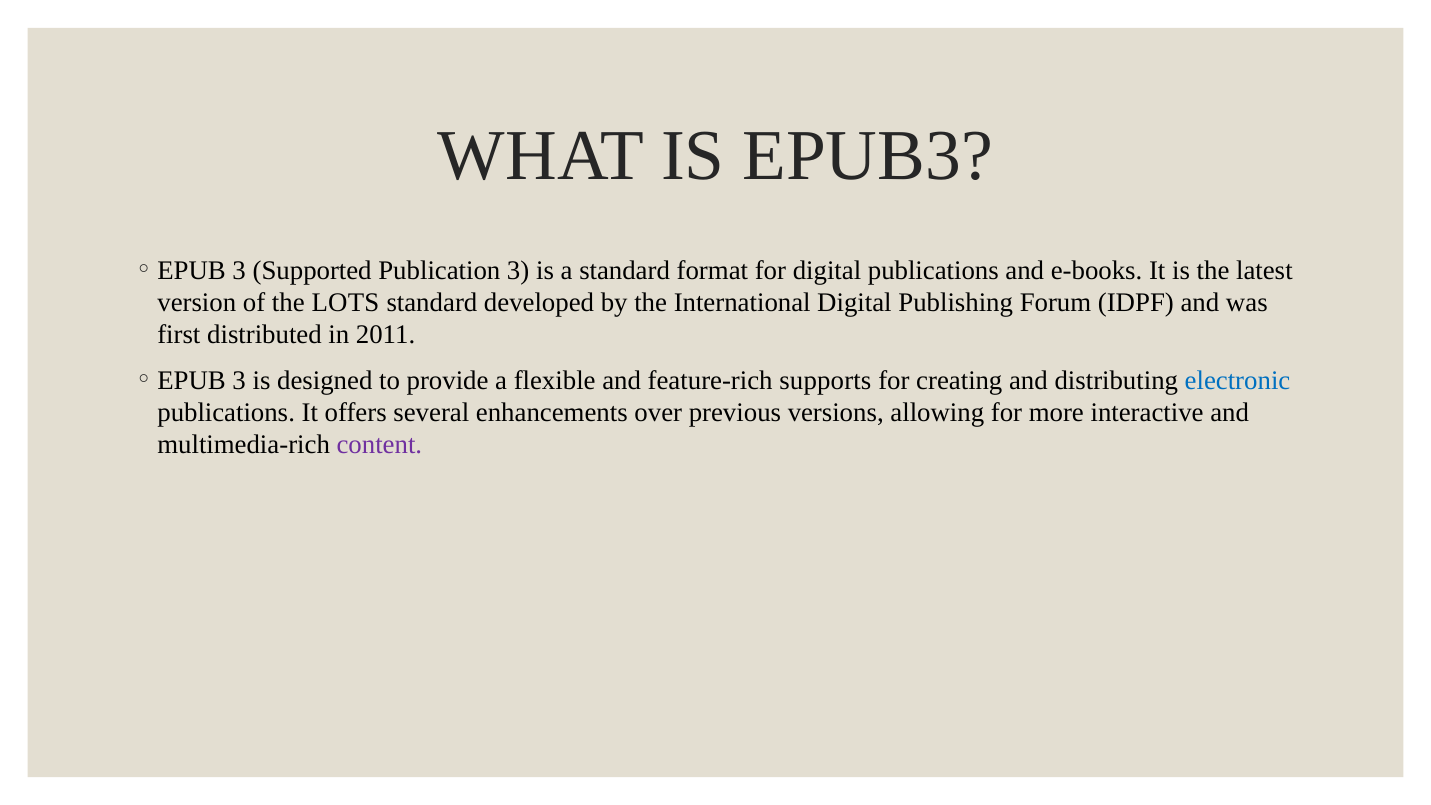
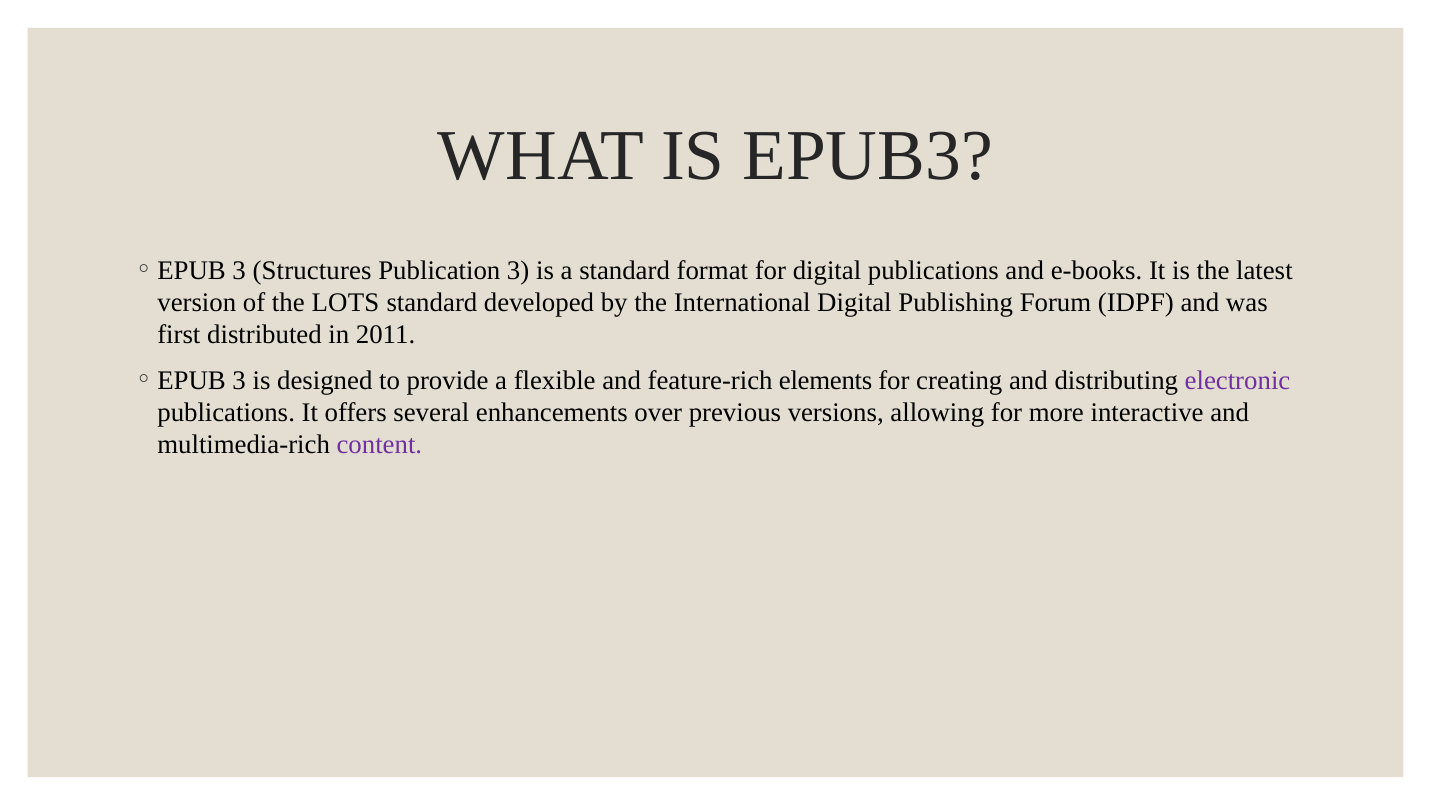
Supported: Supported -> Structures (312, 270)
supports: supports -> elements (826, 380)
electronic colour: blue -> purple (1238, 380)
